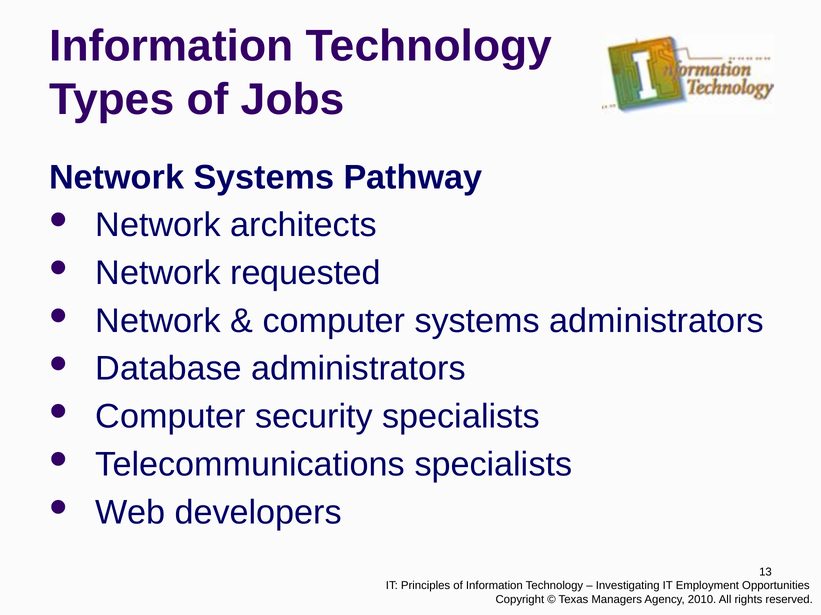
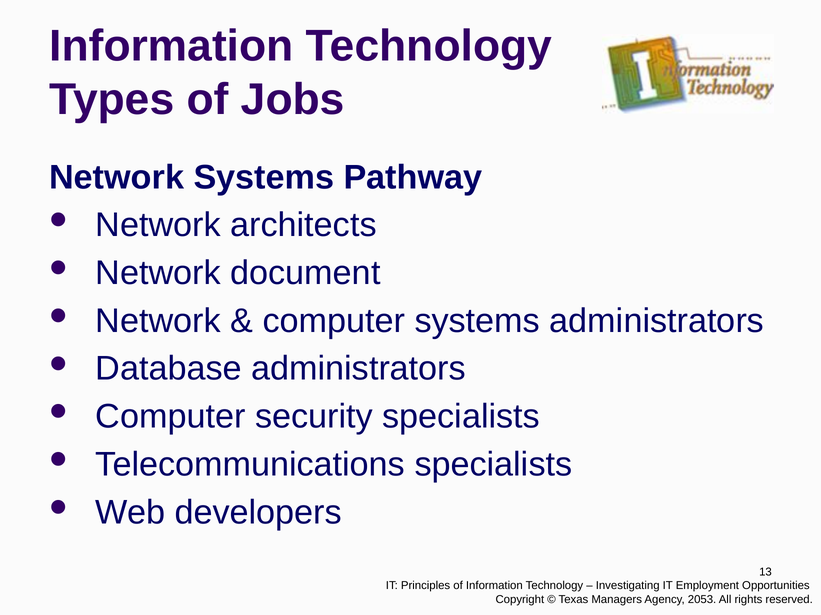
requested: requested -> document (305, 273)
2010: 2010 -> 2053 (702, 600)
